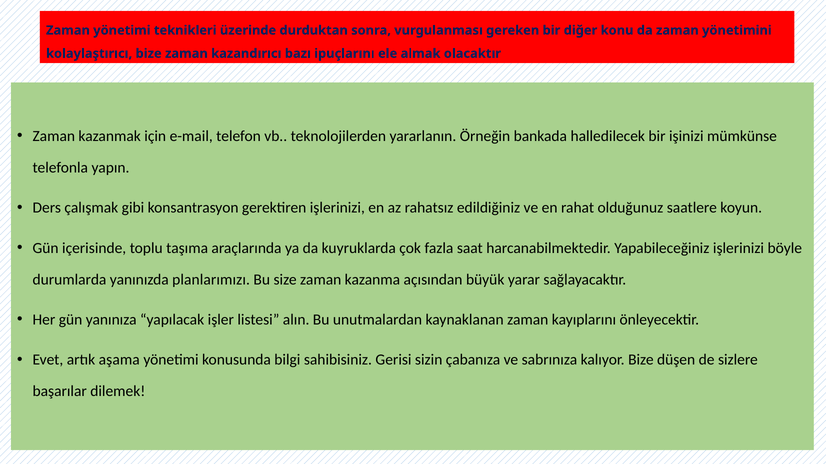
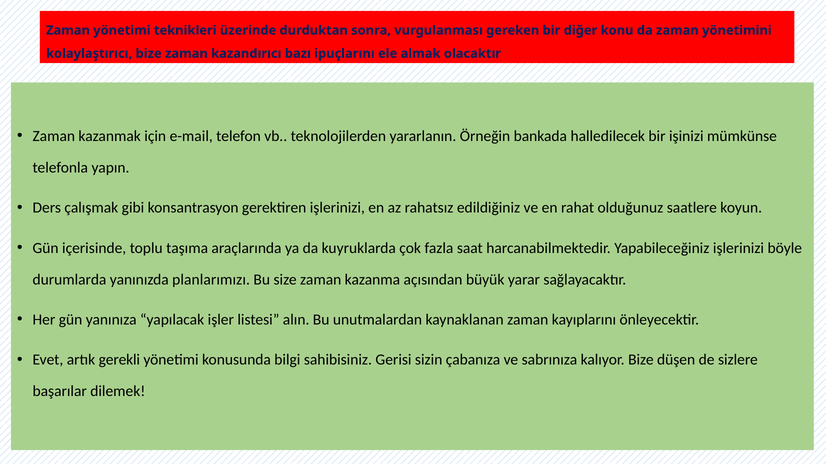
aşama: aşama -> gerekli (119, 360)
